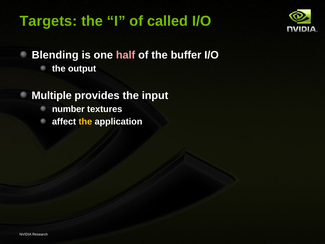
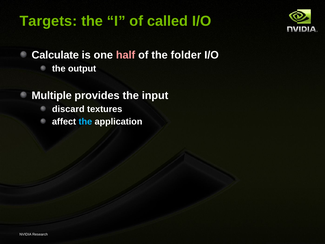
Blending: Blending -> Calculate (55, 55)
buffer: buffer -> folder (186, 55)
number: number -> discard (68, 109)
the colour: yellow -> light blue (85, 122)
